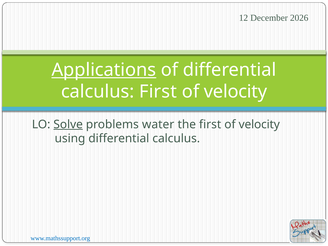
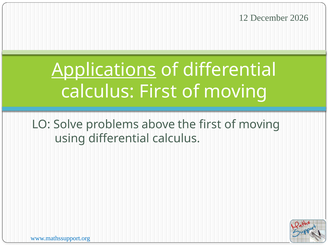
velocity: velocity -> moving (236, 92)
Solve underline: present -> none (68, 124)
water: water -> above (158, 124)
velocity: velocity -> moving (259, 124)
